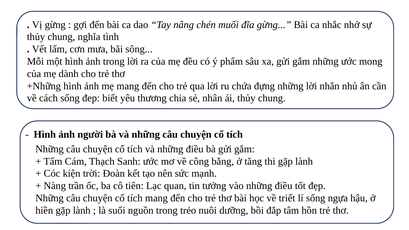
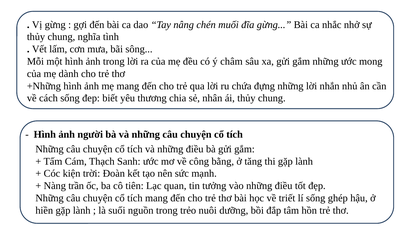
phẩm: phẩm -> châm (231, 61)
ngựa: ngựa -> ghép (338, 198)
